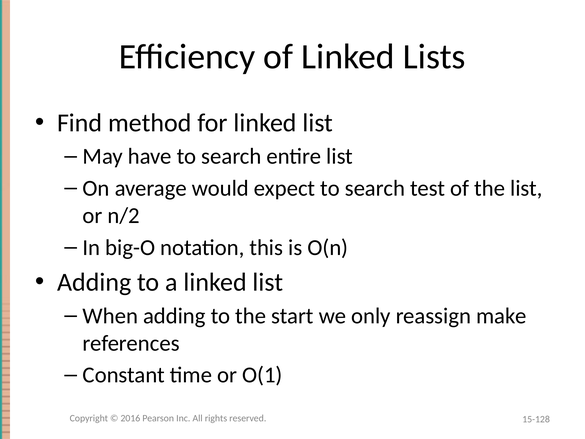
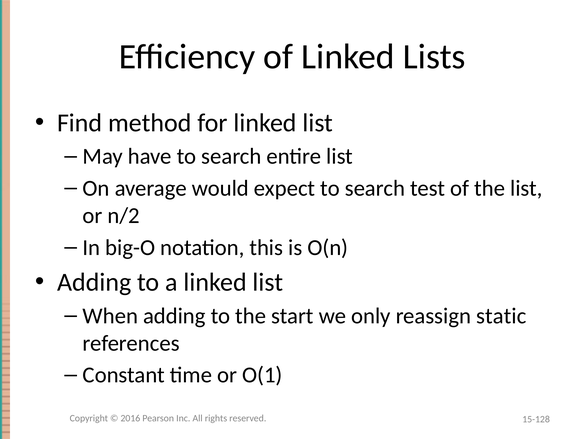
make: make -> static (501, 316)
